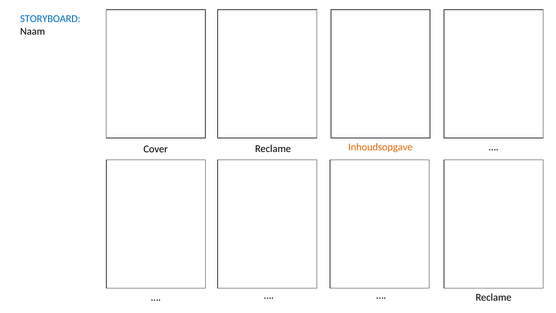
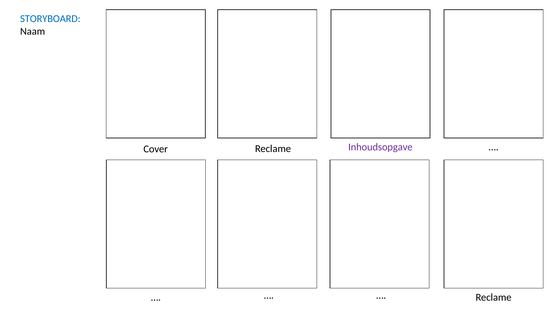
Inhoudsopgave colour: orange -> purple (380, 147)
